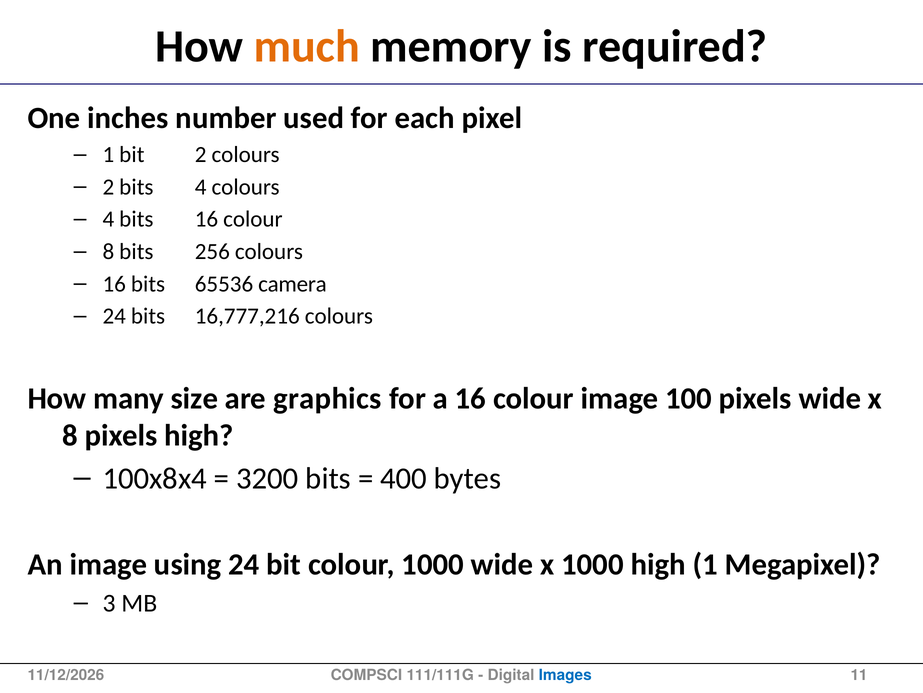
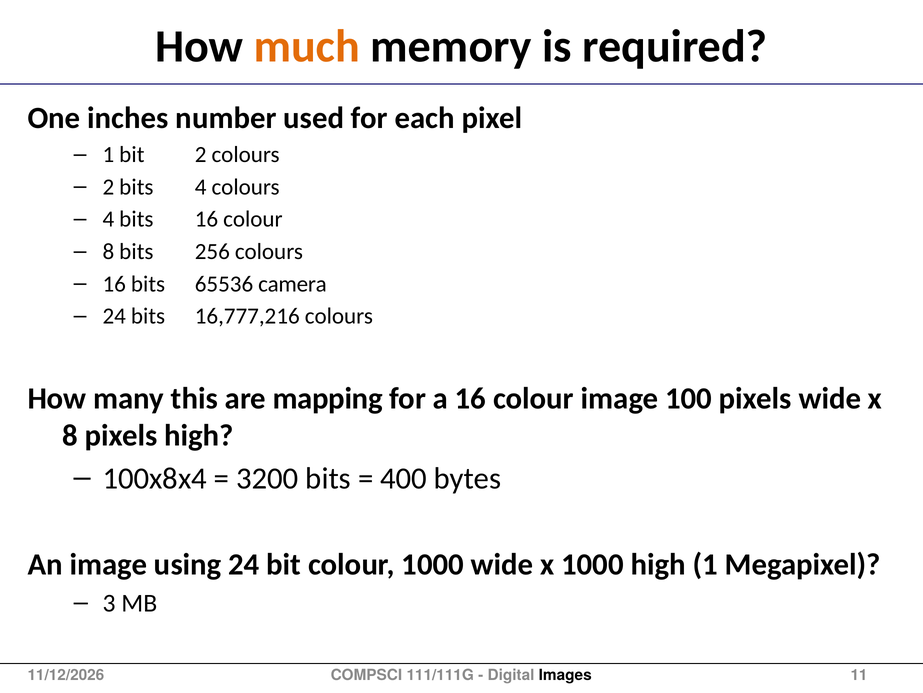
size: size -> this (194, 398)
graphics: graphics -> mapping (328, 398)
Images colour: blue -> black (565, 674)
